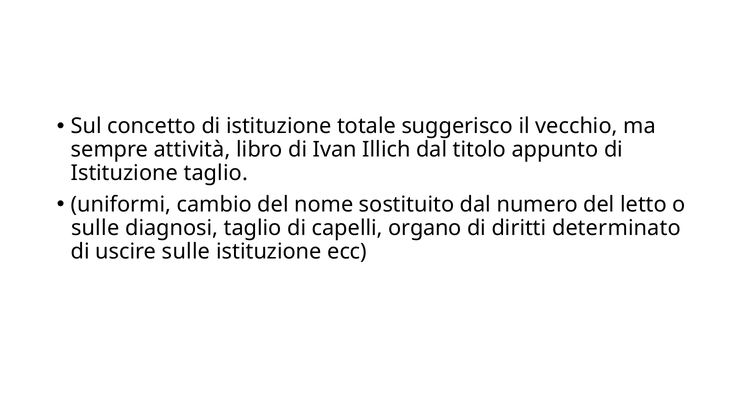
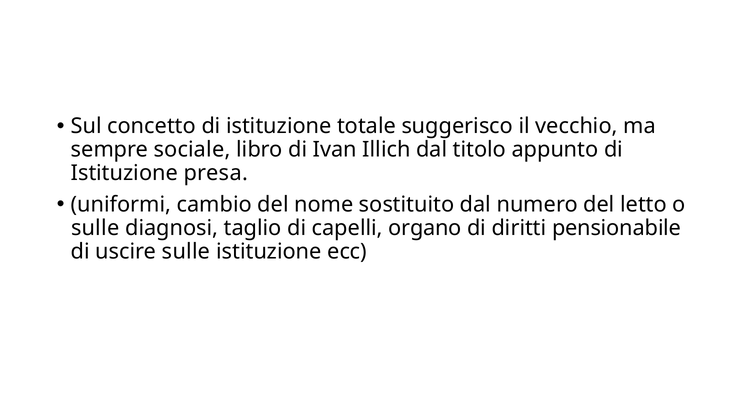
attività: attività -> sociale (192, 150)
Istituzione taglio: taglio -> presa (216, 173)
determinato: determinato -> pensionabile (617, 228)
